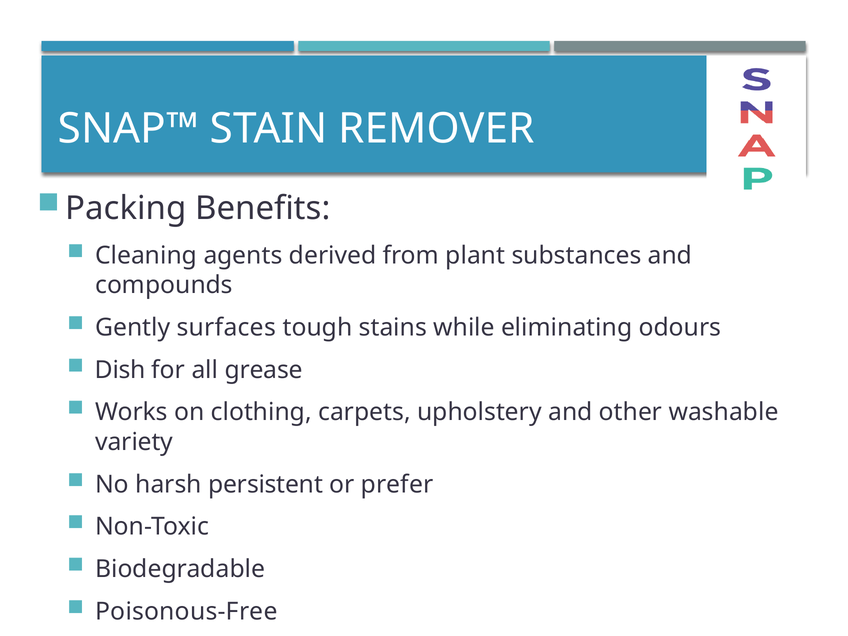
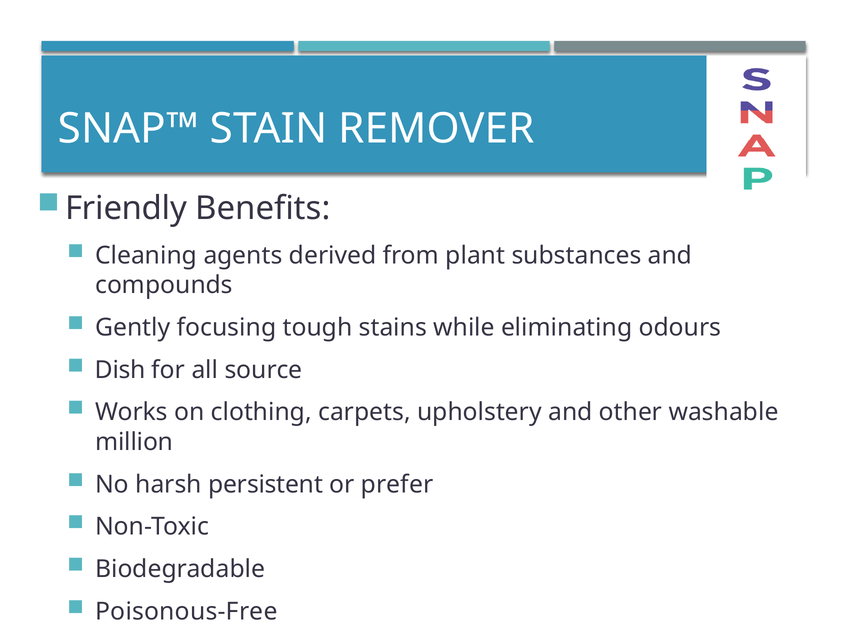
Packing: Packing -> Friendly (126, 209)
surfaces: surfaces -> focusing (226, 327)
grease: grease -> source (264, 370)
variety: variety -> million (134, 442)
